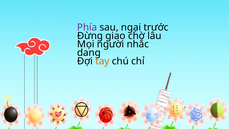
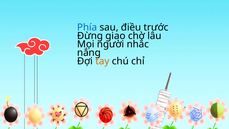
Phía colour: purple -> blue (87, 27)
ngại: ngại -> điều (131, 27)
dang: dang -> nắng (89, 53)
